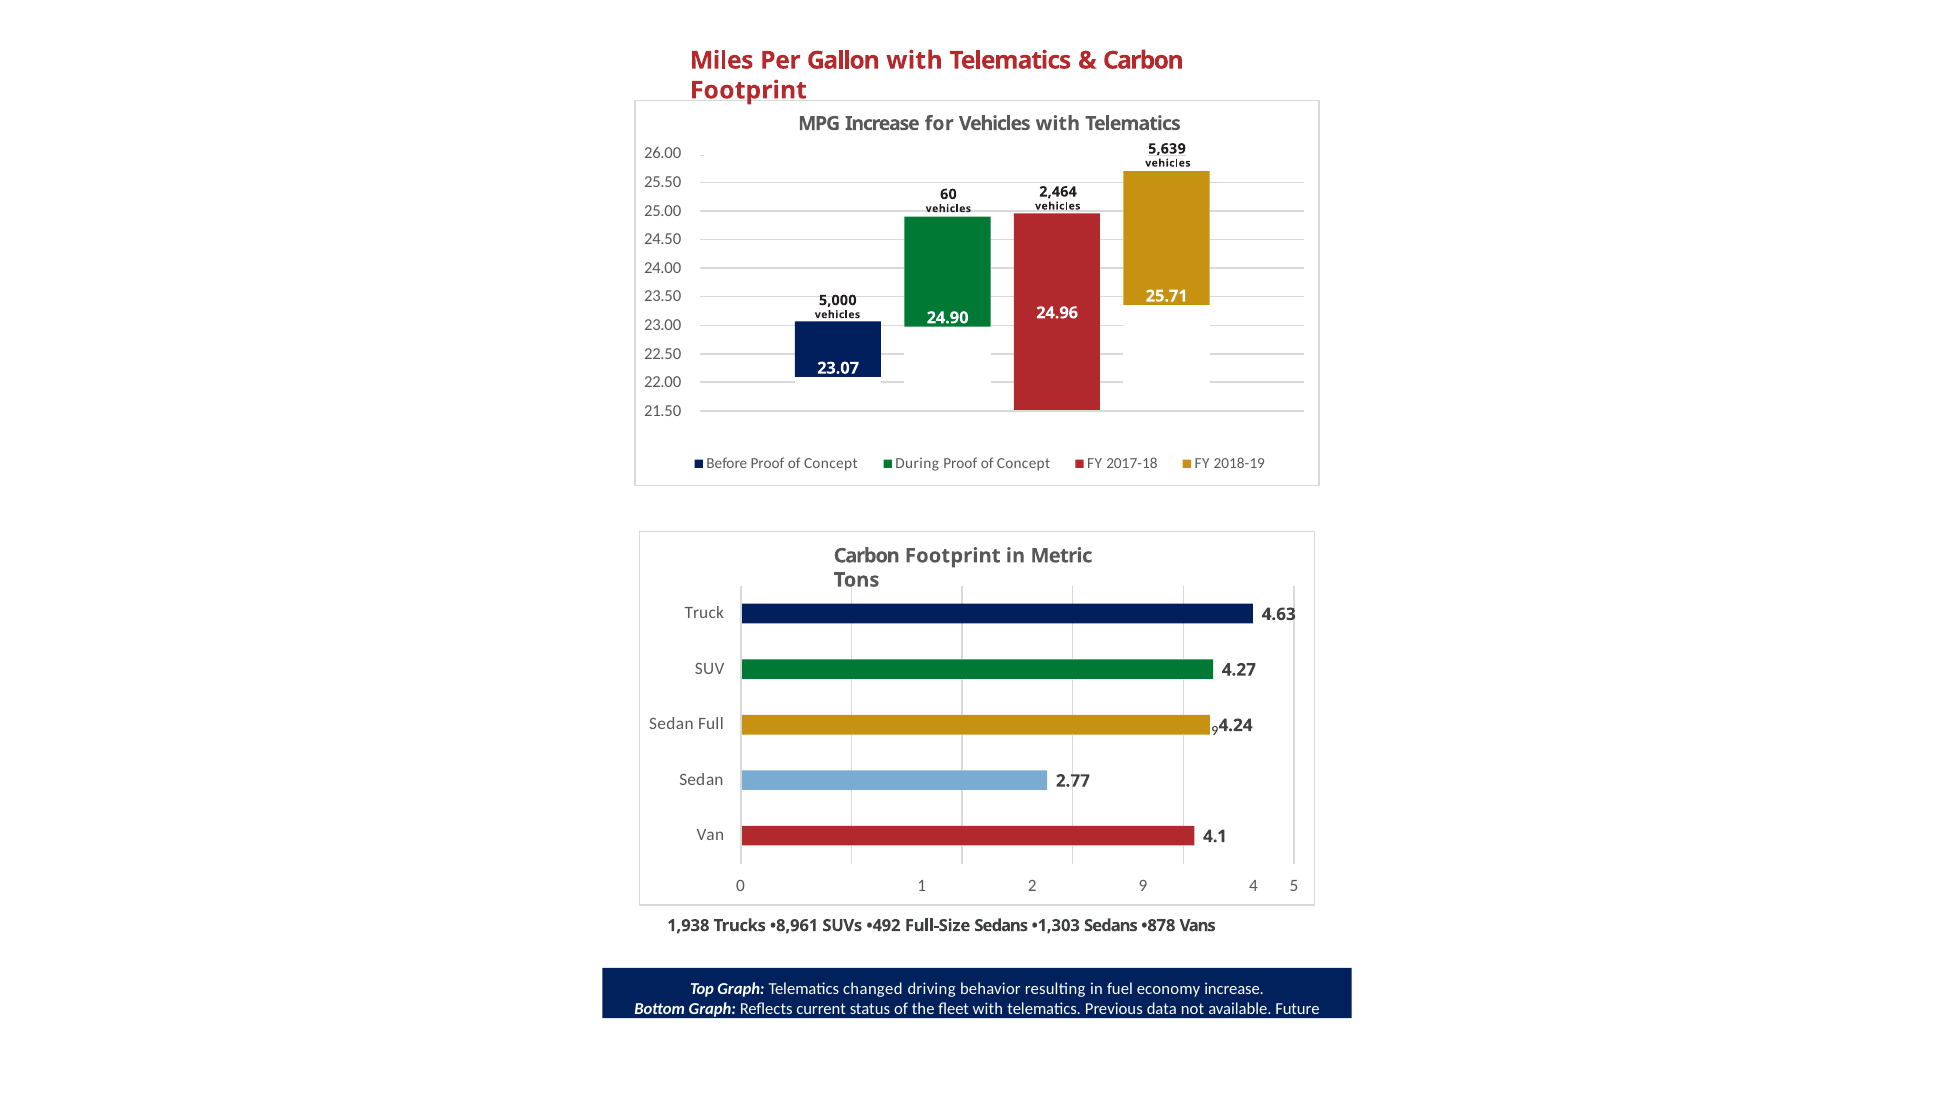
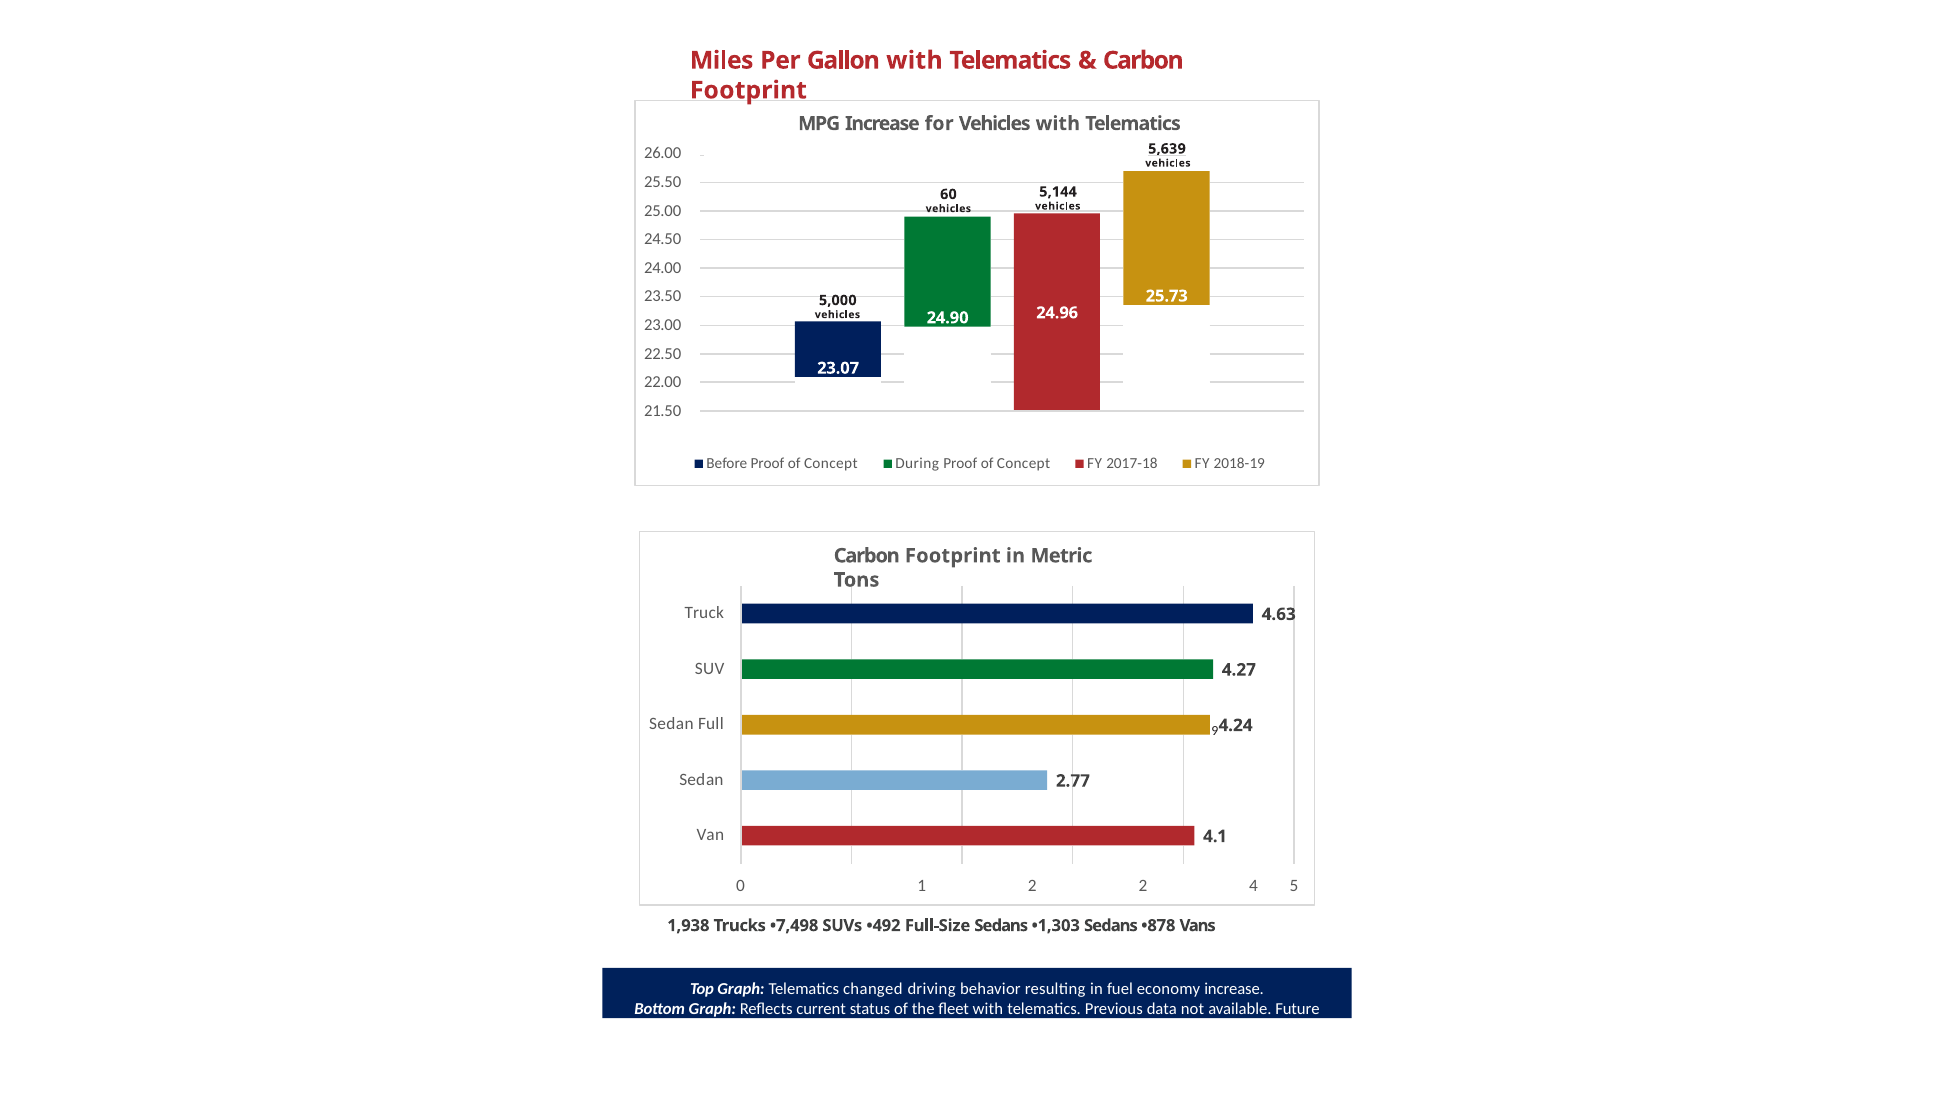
2,464: 2,464 -> 5,144 (1058, 192)
25.71: 25.71 -> 25.73 (1167, 296)
2 9: 9 -> 2 (1143, 886)
8,961: 8,961 -> 7,498 (797, 926)
